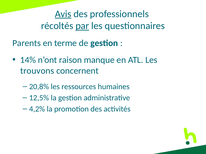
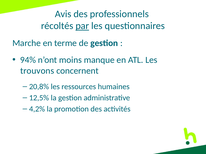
Avis underline: present -> none (63, 14)
Parents: Parents -> Marche (27, 43)
14%: 14% -> 94% (28, 60)
raison: raison -> moins (70, 60)
